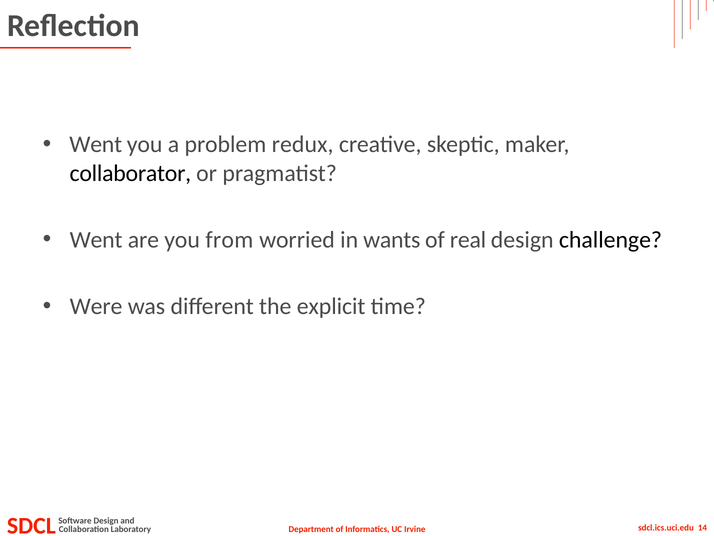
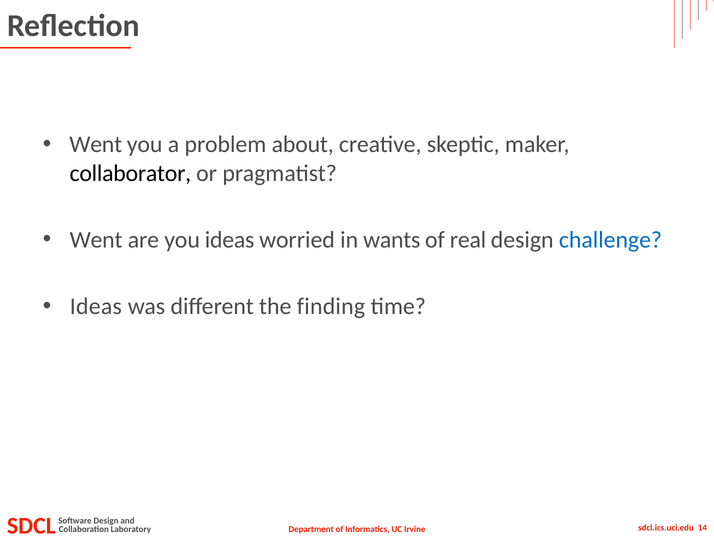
redux: redux -> about (303, 144)
you from: from -> ideas (230, 240)
challenge colour: black -> blue (610, 240)
Were: Were -> Ideas (96, 306)
explicit: explicit -> finding (331, 306)
